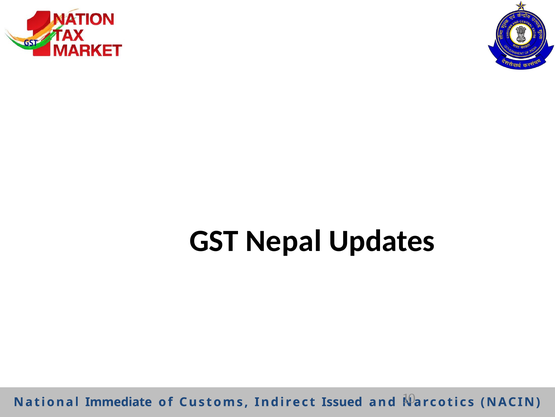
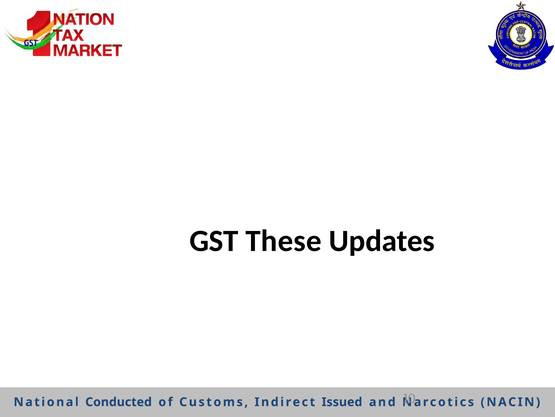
Nepal: Nepal -> These (284, 240)
Immediate: Immediate -> Conducted (119, 401)
